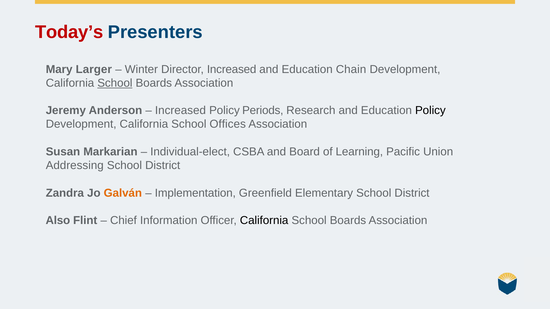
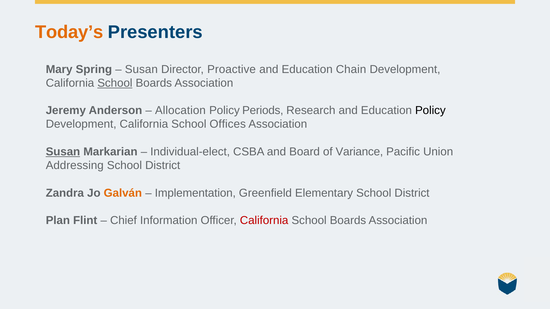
Today’s colour: red -> orange (69, 32)
Larger: Larger -> Spring (94, 69)
Winter: Winter -> Susan (141, 69)
Director Increased: Increased -> Proactive (232, 69)
Increased: Increased -> Allocation (180, 111)
Susan underline: none -> present (63, 152)
Learning: Learning -> Variance (359, 152)
Also: Also -> Plan (58, 221)
California colour: black -> red (264, 221)
